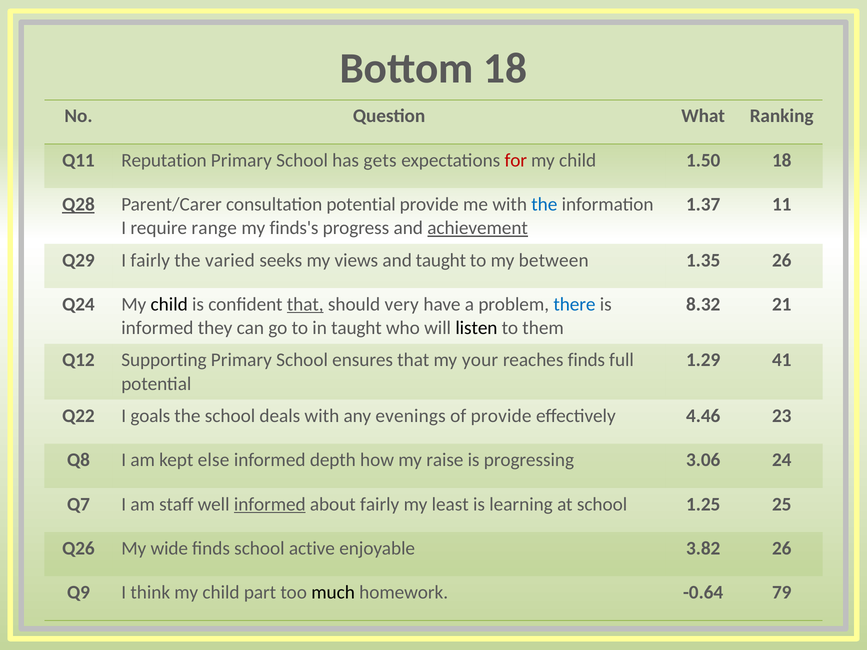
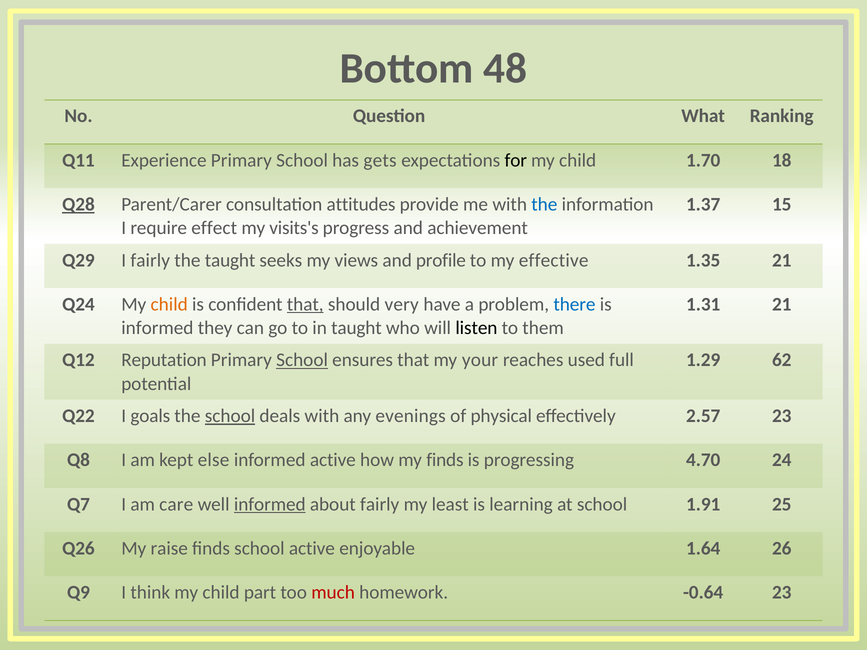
Bottom 18: 18 -> 48 (505, 69)
Reputation: Reputation -> Experience (164, 160)
for colour: red -> black (516, 160)
1.50: 1.50 -> 1.70 (703, 160)
consultation potential: potential -> attitudes (361, 204)
11: 11 -> 15 (782, 204)
range: range -> effect (214, 228)
finds's: finds's -> visits's (294, 228)
achievement underline: present -> none (478, 228)
the varied: varied -> taught (230, 260)
and taught: taught -> profile (441, 260)
between: between -> effective (554, 260)
1.35 26: 26 -> 21 (782, 260)
child colour: black -> orange (169, 304)
8.32: 8.32 -> 1.31 (703, 304)
Supporting: Supporting -> Reputation (164, 360)
School underline: none -> present (302, 360)
reaches finds: finds -> used (586, 360)
41: 41 -> 62 (782, 360)
school underline: none -> present (230, 416)
of provide: provide -> physical (501, 416)
4.46: 4.46 -> 2.57 (703, 416)
informed depth: depth -> active (333, 460)
my raise: raise -> finds (445, 460)
3.06: 3.06 -> 4.70 (703, 460)
staff: staff -> care (176, 504)
1.25: 1.25 -> 1.91 (703, 504)
wide: wide -> raise (169, 549)
3.82: 3.82 -> 1.64 (703, 549)
much colour: black -> red (333, 593)
-0.64 79: 79 -> 23 (782, 593)
